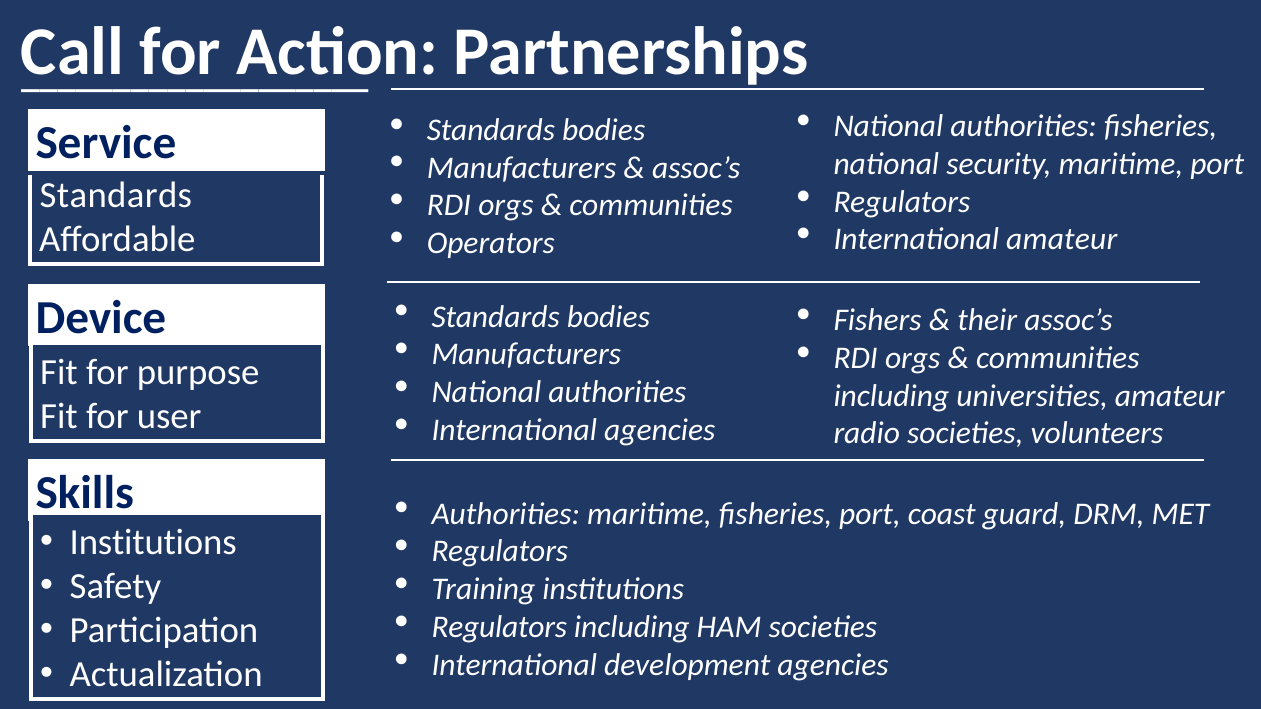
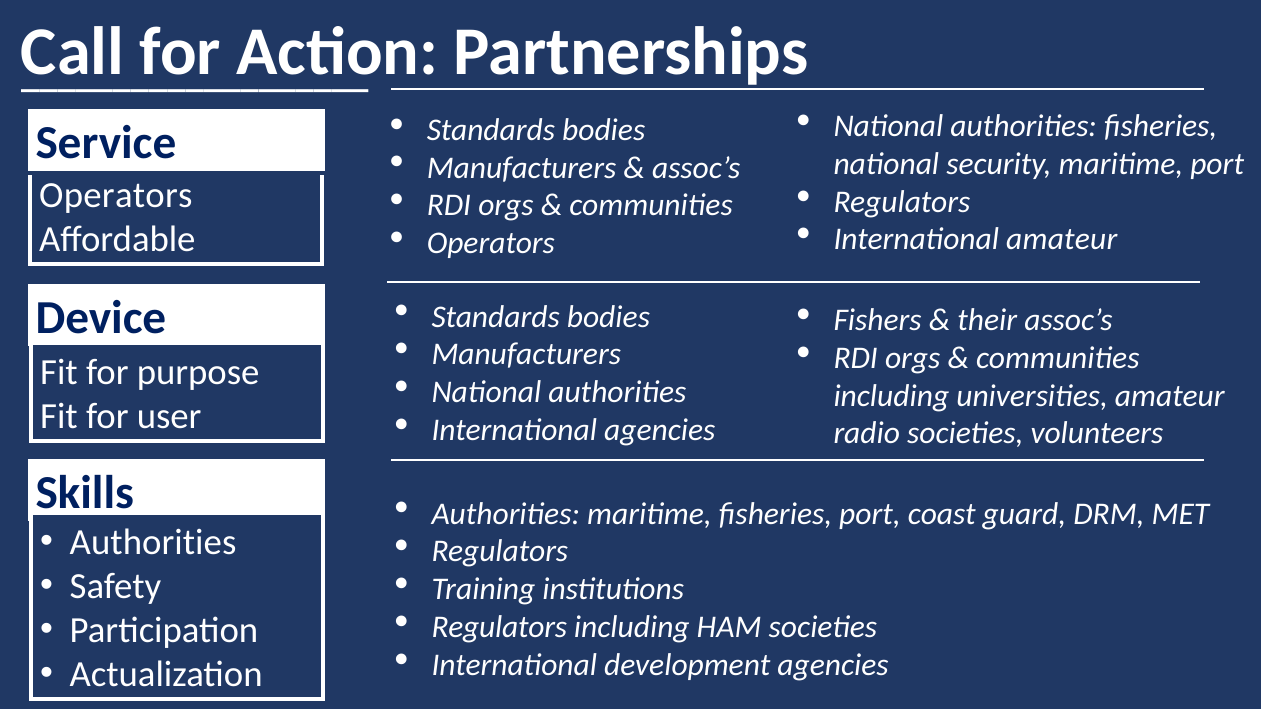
Standards: Standards -> Operators (116, 196)
Institutions: Institutions -> Authorities (153, 543)
